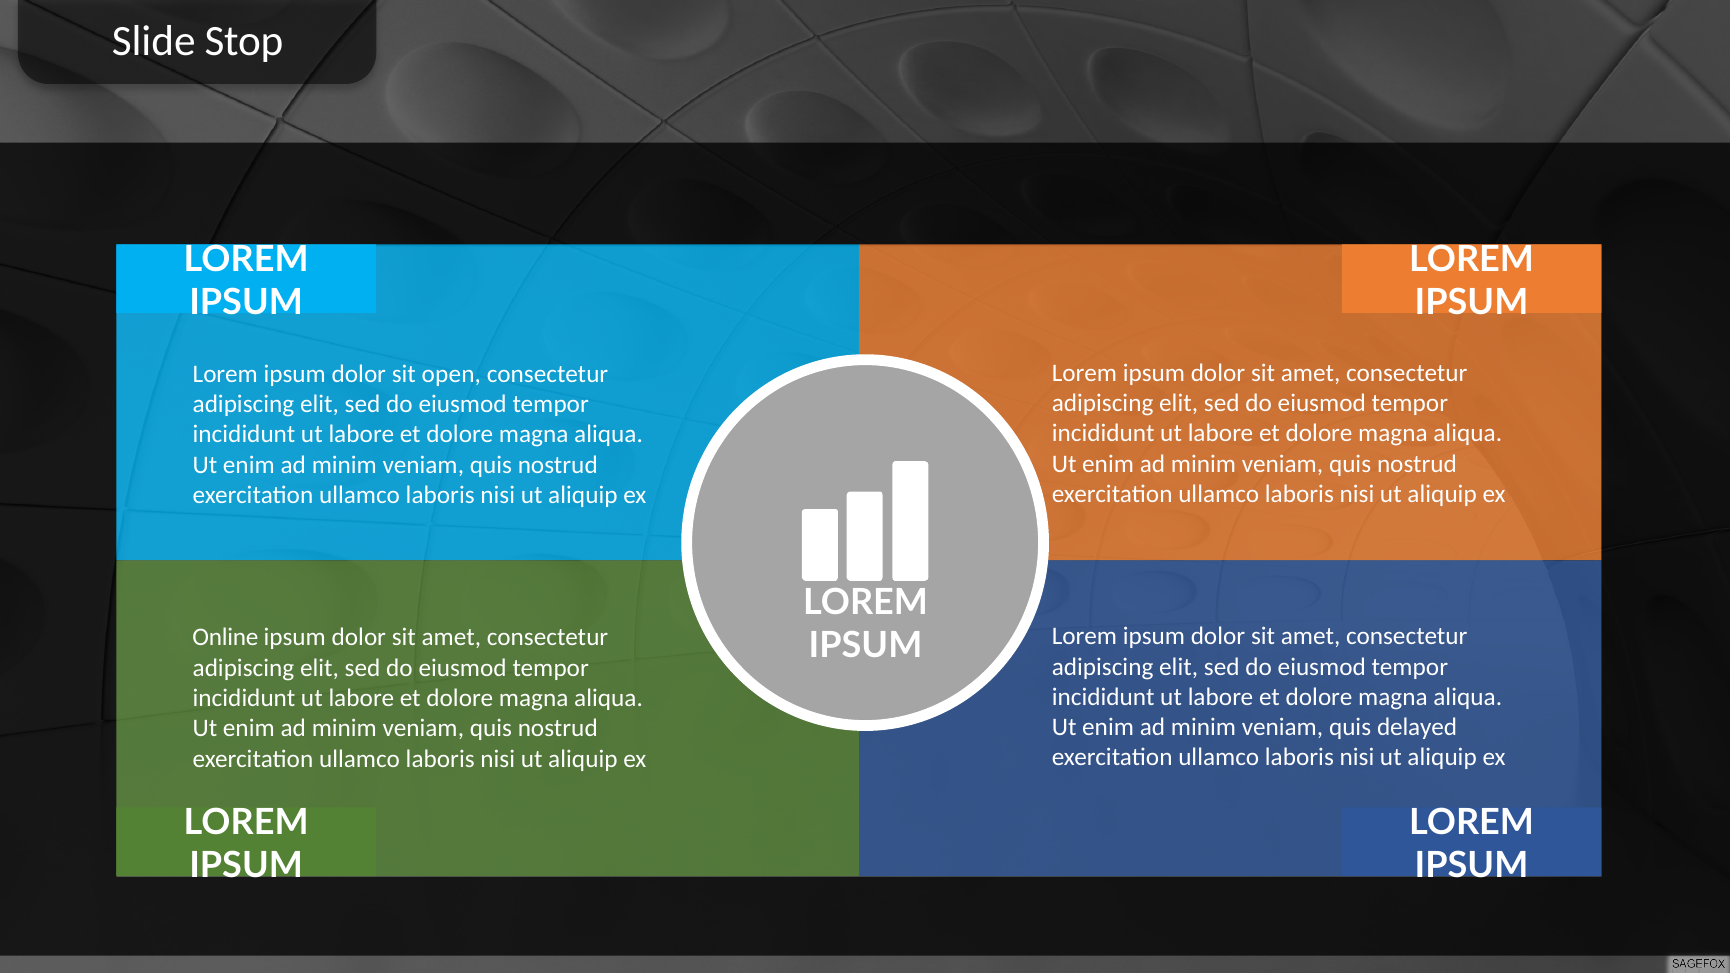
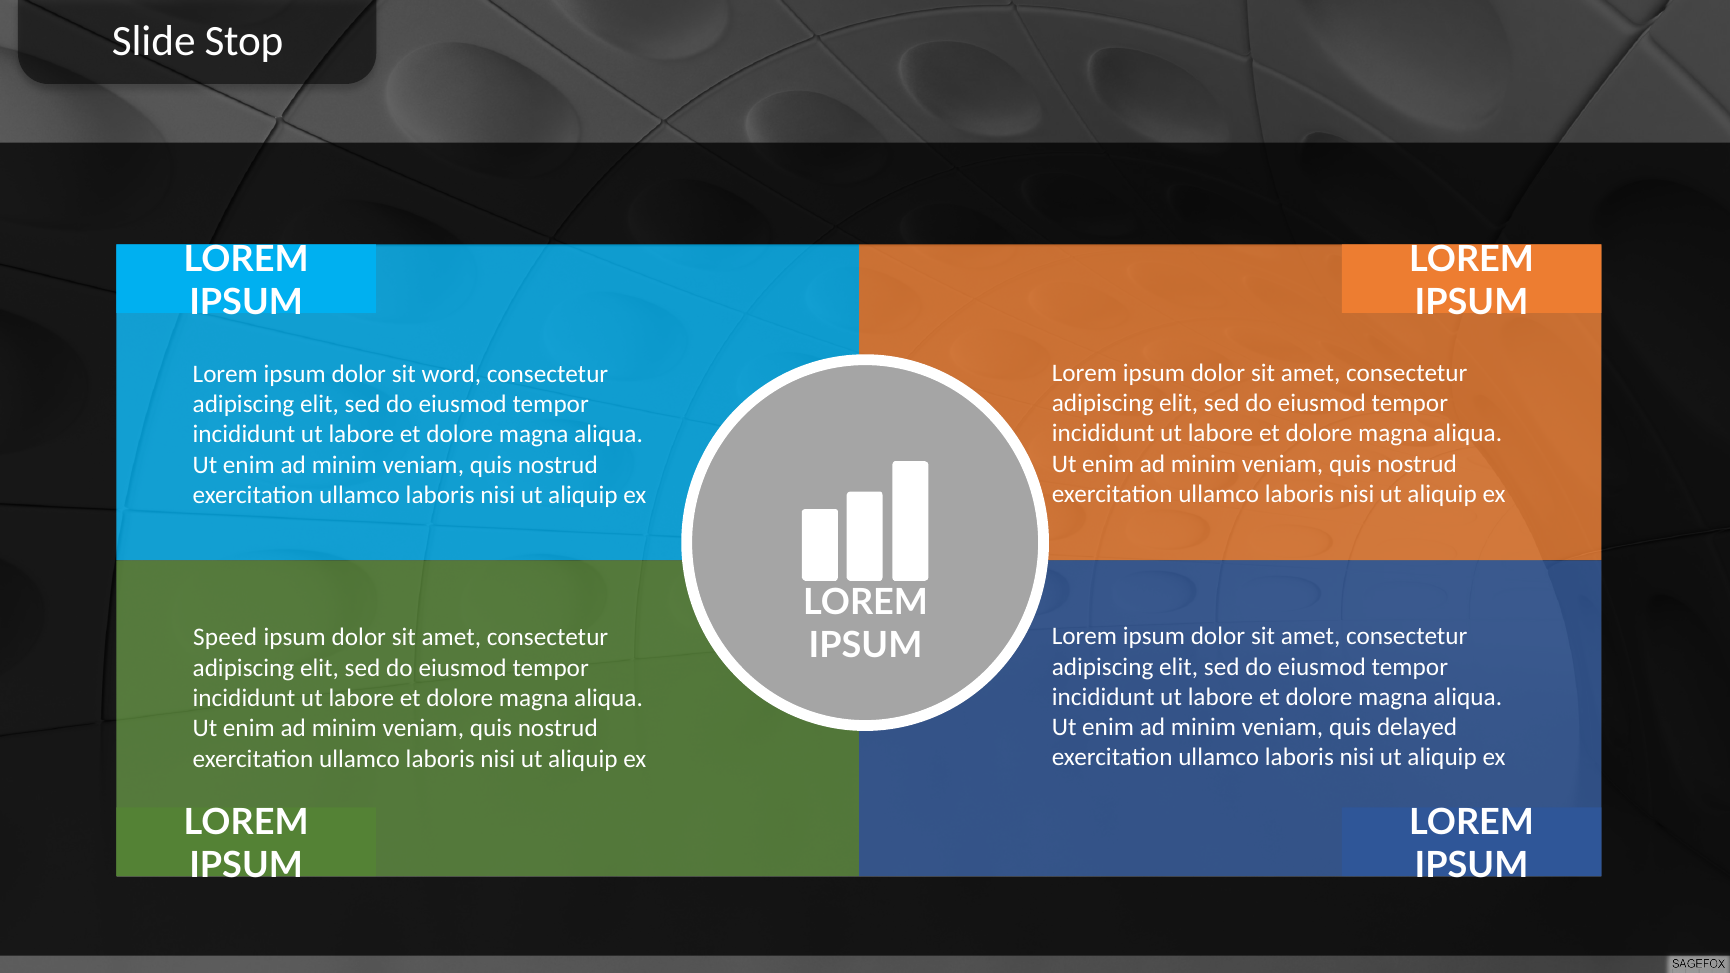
open: open -> word (451, 374)
Online: Online -> Speed (225, 638)
